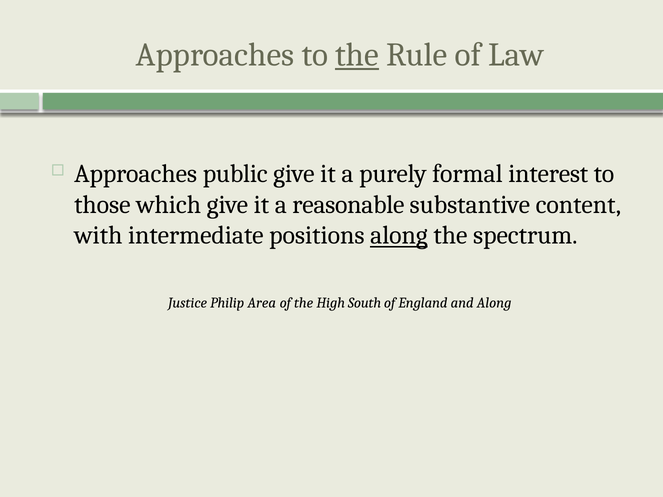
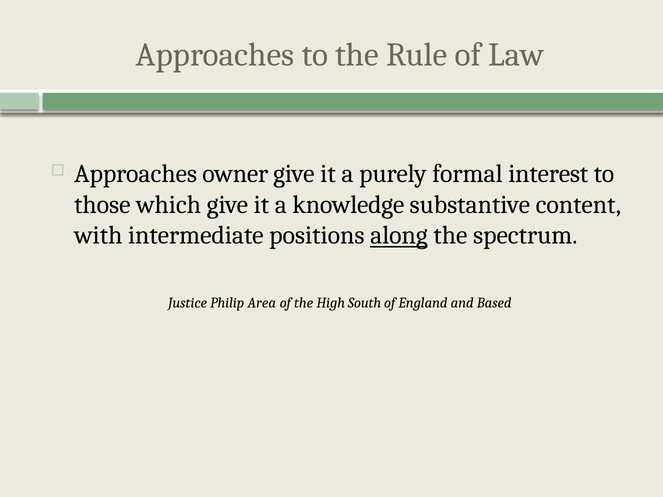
the underline: present -> none (357, 55)
public: public -> owner (235, 174)
reasonable: reasonable -> knowledge (348, 205)
and Along: Along -> Based (494, 303)
